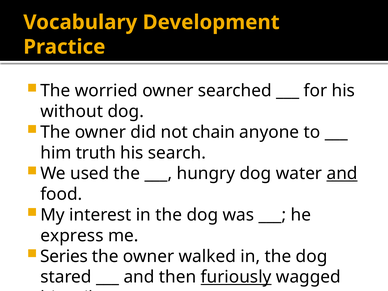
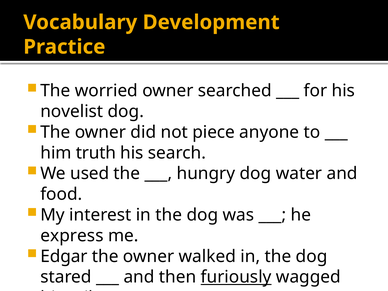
without: without -> novelist (72, 111)
chain: chain -> piece (214, 132)
and underline: present -> none (342, 174)
Series: Series -> Edgar (64, 256)
